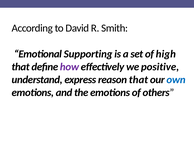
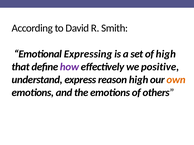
Supporting: Supporting -> Expressing (88, 54)
reason that: that -> high (139, 80)
own colour: blue -> orange (176, 80)
